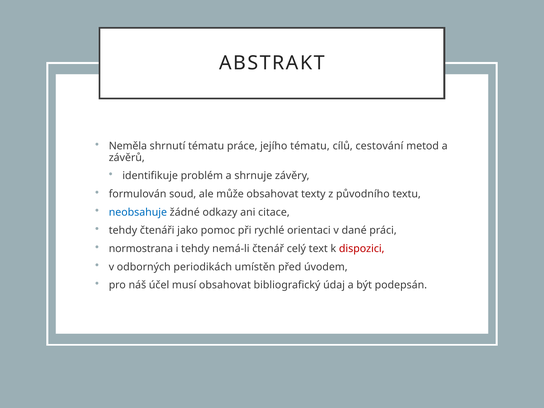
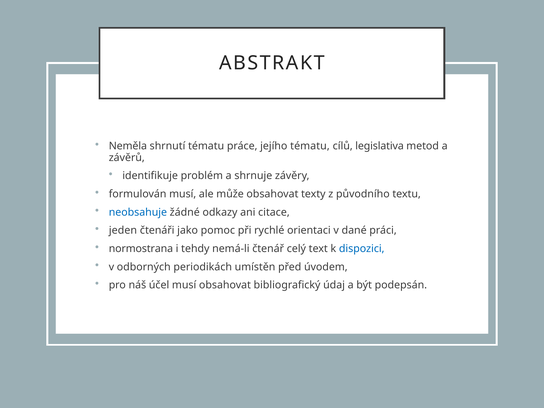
cestování: cestování -> legislativa (380, 146)
formulován soud: soud -> musí (183, 194)
tehdy: tehdy -> jeden (123, 230)
dispozici colour: red -> blue (362, 249)
